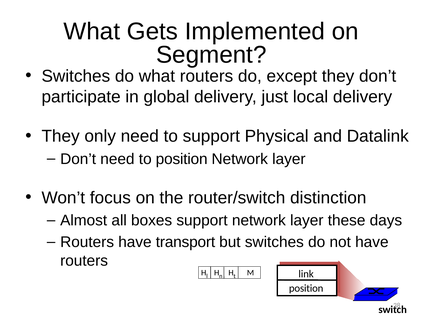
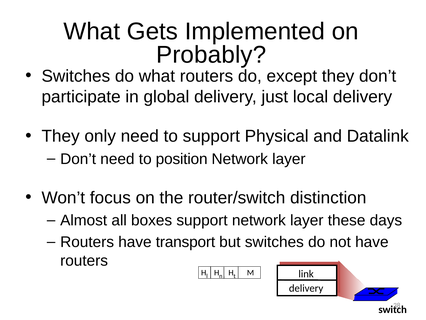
Segment: Segment -> Probably (211, 55)
position: position -> delivery (306, 288)
